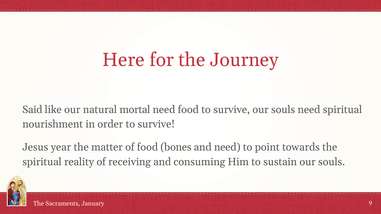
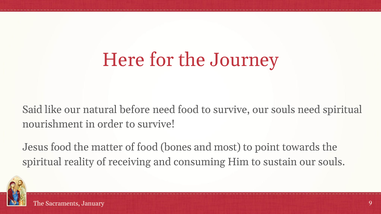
mortal: mortal -> before (135, 110)
Jesus year: year -> food (61, 147)
and need: need -> most (227, 147)
